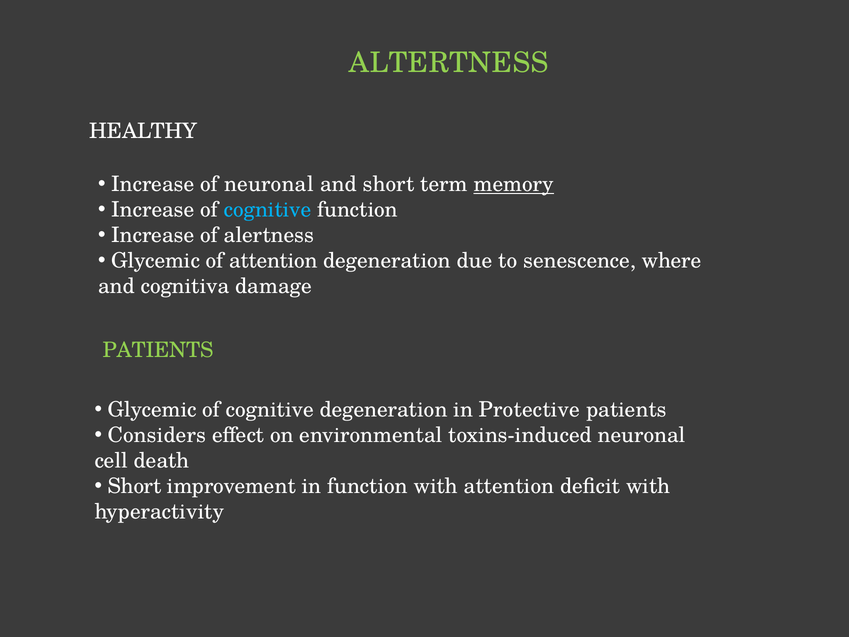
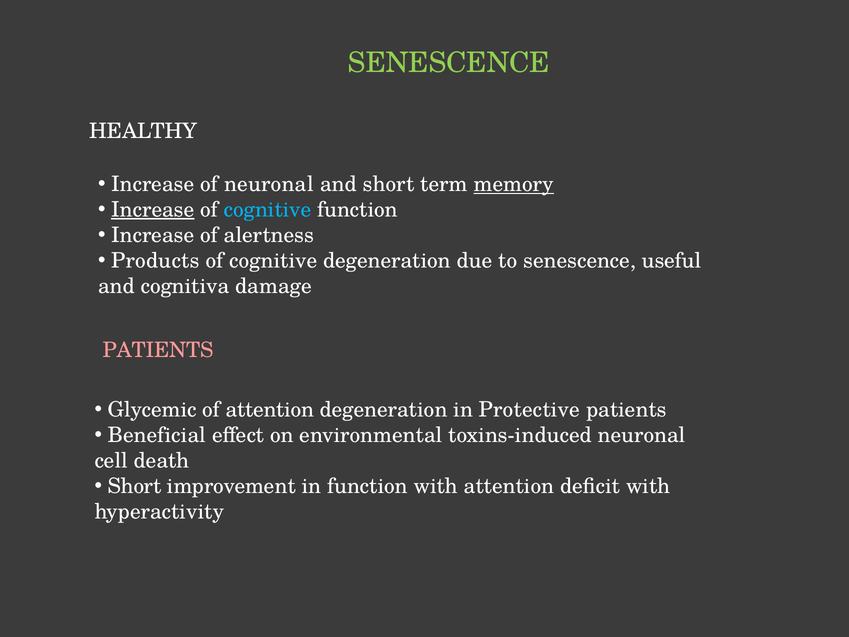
ALTERTNESS: ALTERTNESS -> SENESCENCE (449, 63)
Increase underline: none -> present (153, 210)
Glycemic: Glycemic -> Products (155, 261)
attention: attention -> cognitive (273, 261)
where: where -> useful (672, 261)
PATIENTS colour: light green -> pink (158, 350)
cognitive: cognitive -> attention (270, 410)
Considers: Considers -> Beneficial (157, 435)
